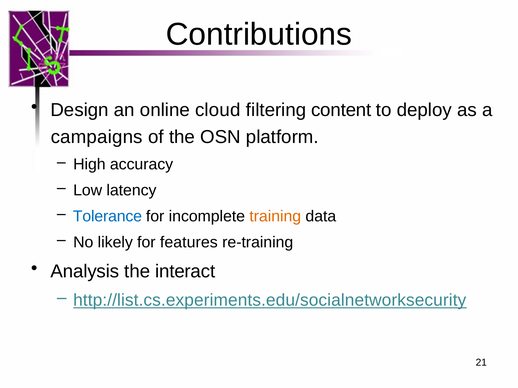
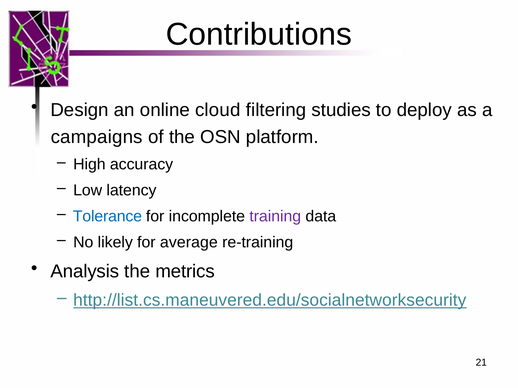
content: content -> studies (341, 110)
training colour: orange -> purple (275, 217)
features: features -> average (189, 242)
interact: interact -> metrics (185, 272)
http://list.cs.experiments.edu/socialnetworksecurity: http://list.cs.experiments.edu/socialnetworksecurity -> http://list.cs.maneuvered.edu/socialnetworksecurity (270, 301)
